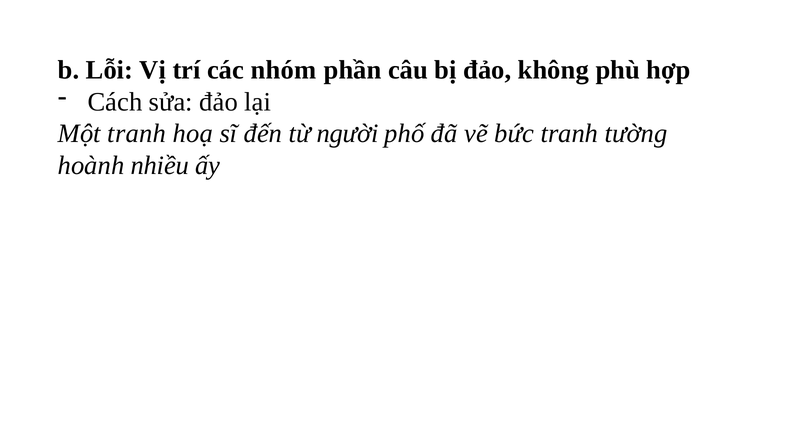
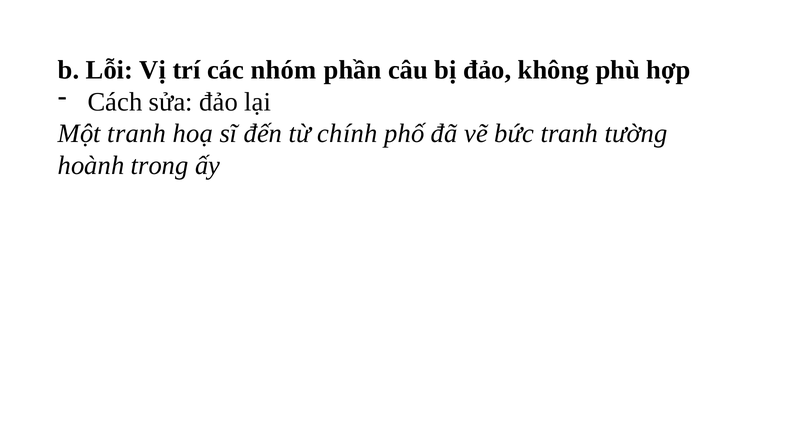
người: người -> chính (347, 134)
nhiều: nhiều -> trong (160, 166)
